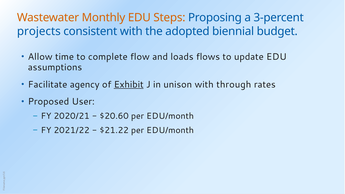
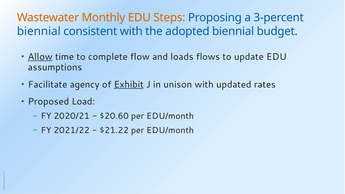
projects: projects -> biennial (39, 31)
Allow underline: none -> present (40, 57)
through: through -> updated (234, 85)
User: User -> Load (83, 102)
